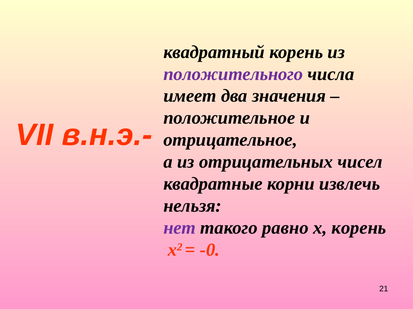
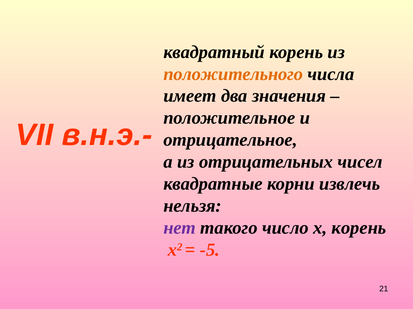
положительного colour: purple -> orange (233, 74)
равно: равно -> число (285, 228)
-0: -0 -> -5 (210, 250)
